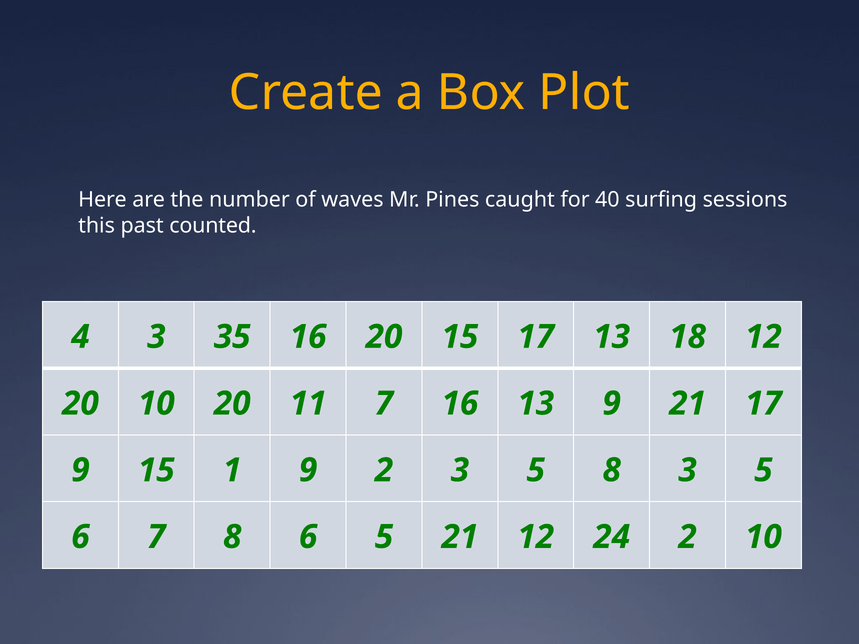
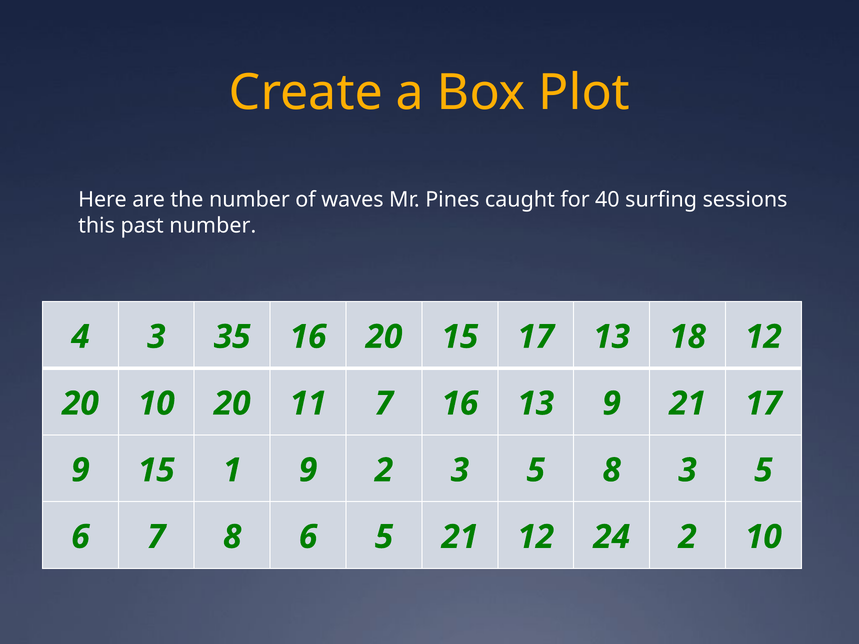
past counted: counted -> number (213, 226)
